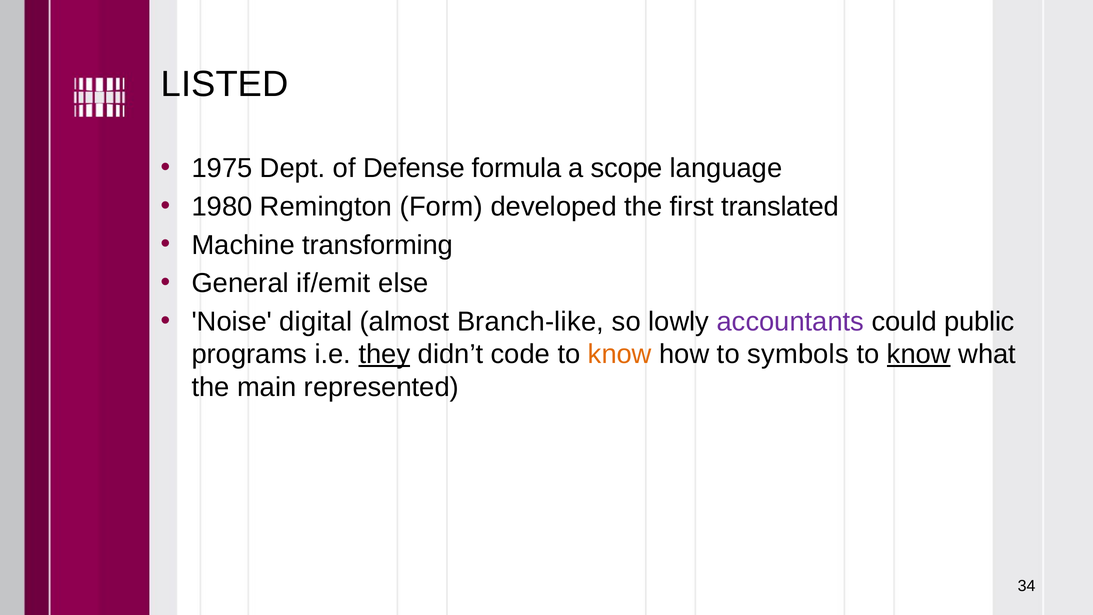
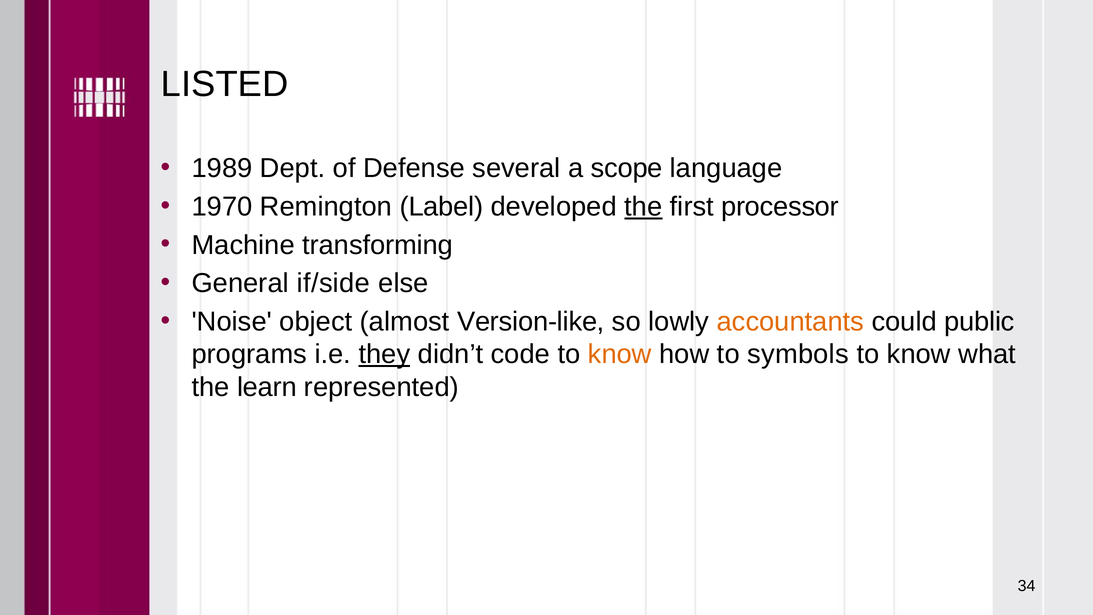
1975: 1975 -> 1989 (222, 168)
formula: formula -> several (517, 168)
1980: 1980 -> 1970 (222, 207)
Form: Form -> Label (441, 207)
the underline: none -> present (643, 207)
translated: translated -> processor (780, 207)
if/emit: if/emit -> if/side (333, 283)
digital: digital -> object (316, 321)
Branch-like: Branch-like -> Version-like (531, 321)
accountants colour: purple -> orange (790, 321)
know underline: present -> none (919, 354)
main: main -> learn (267, 387)
